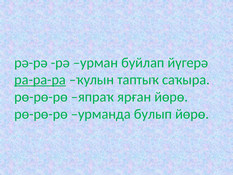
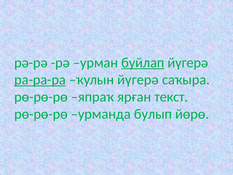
буйлап underline: none -> present (143, 63)
ҡулын таптыҡ: таптыҡ -> йүгерә (138, 80)
ярған йөрө: йөрө -> текст (171, 97)
